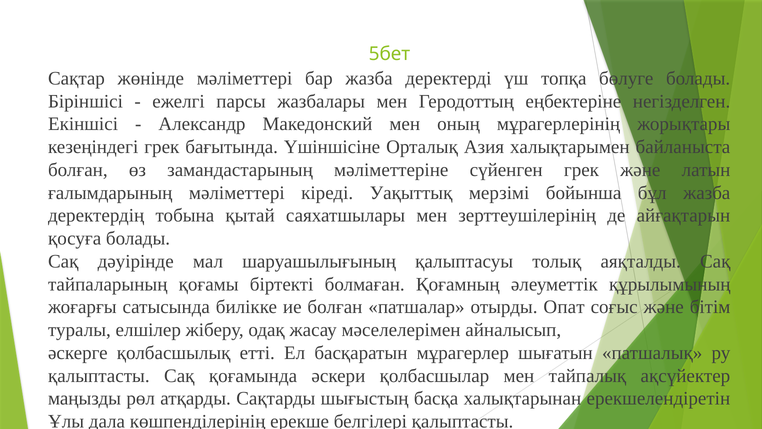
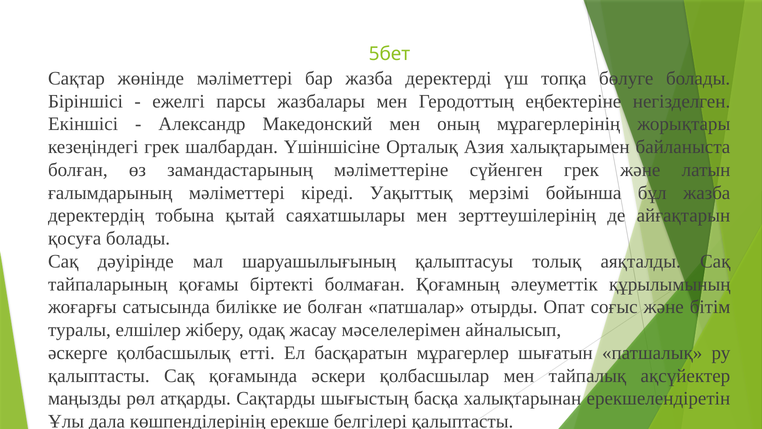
бағытында: бағытында -> шалбардан (232, 147)
